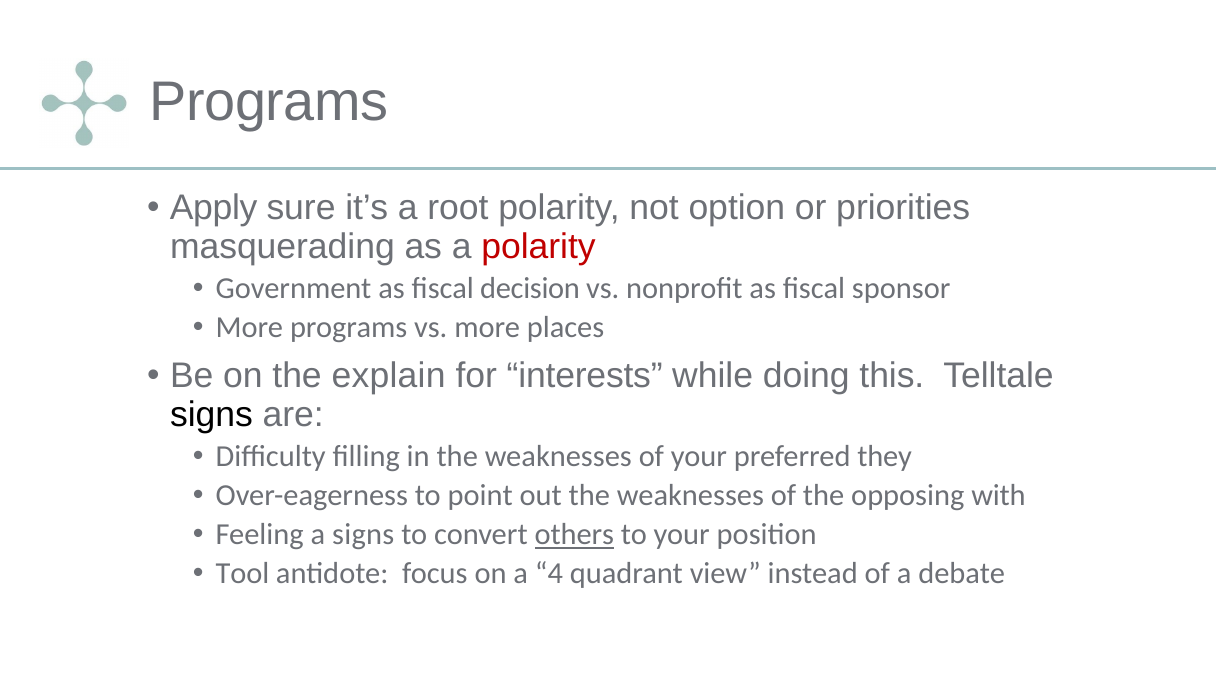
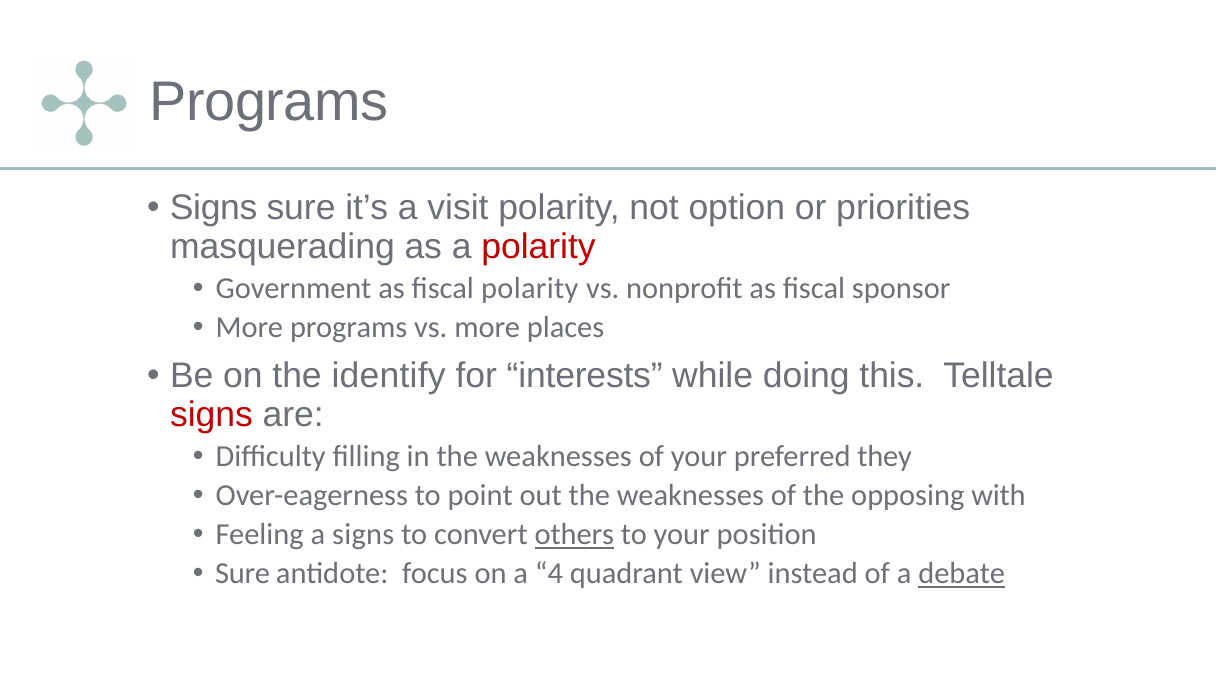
Apply: Apply -> Signs (214, 208)
root: root -> visit (458, 208)
fiscal decision: decision -> polarity (530, 289)
explain: explain -> identify (389, 376)
signs colour: black -> red (211, 414)
Tool: Tool -> Sure (243, 574)
debate underline: none -> present (962, 574)
